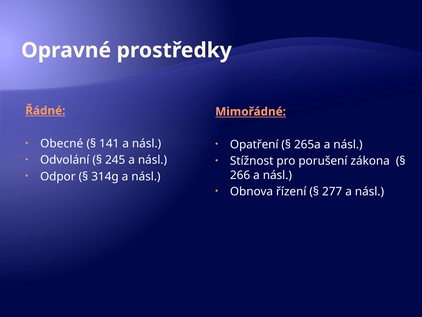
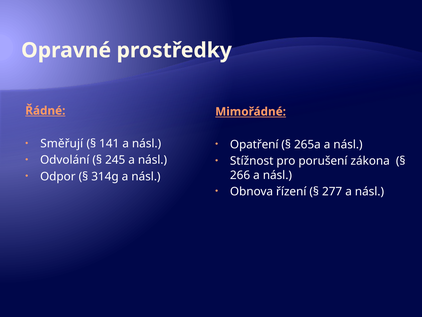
Obecné: Obecné -> Směřují (62, 143)
